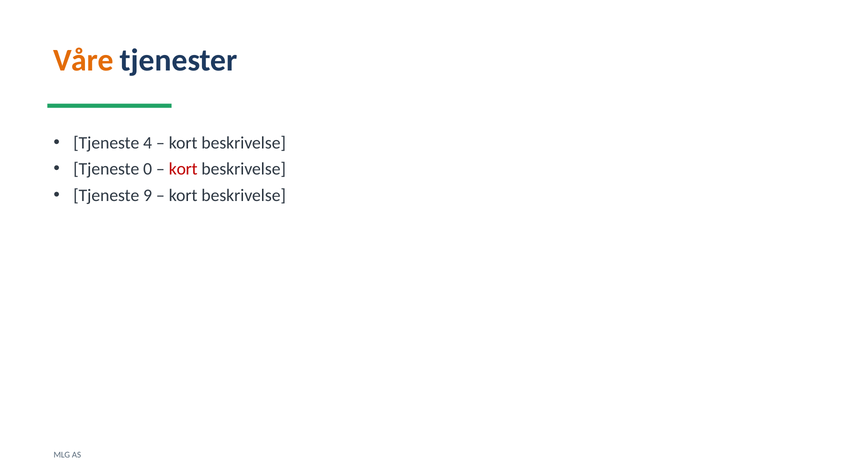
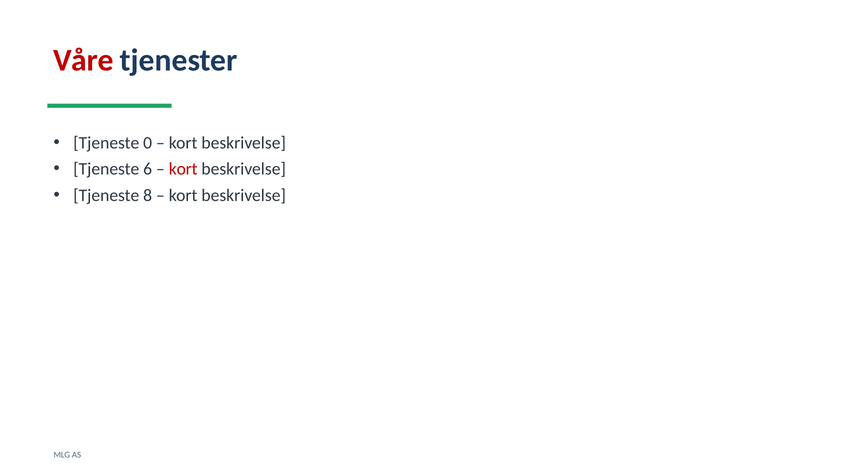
Våre colour: orange -> red (83, 60)
4: 4 -> 0 (148, 143)
0: 0 -> 6 (148, 169)
9: 9 -> 8 (148, 195)
